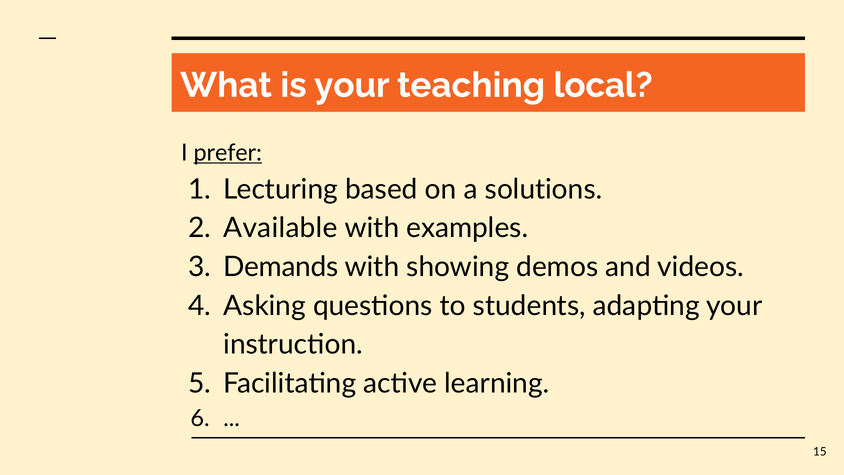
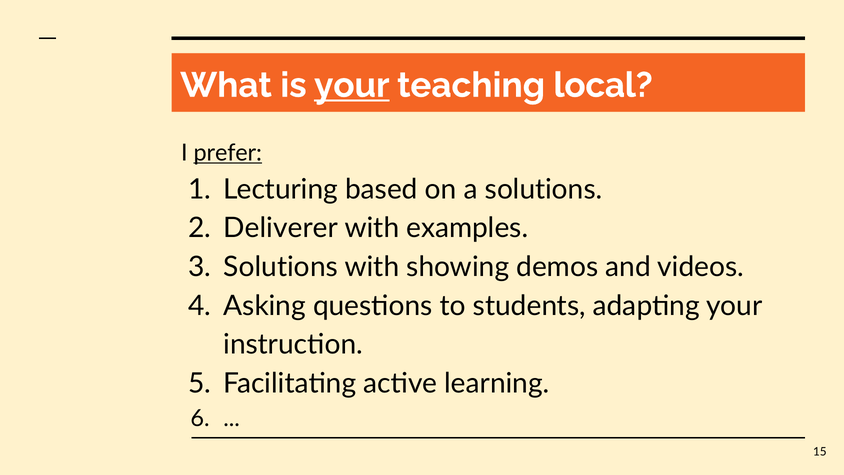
your underline: none -> present (352, 85)
Available: Available -> Deliverer (281, 228)
Demands: Demands -> Solutions (281, 267)
